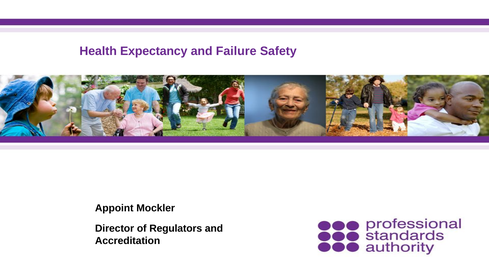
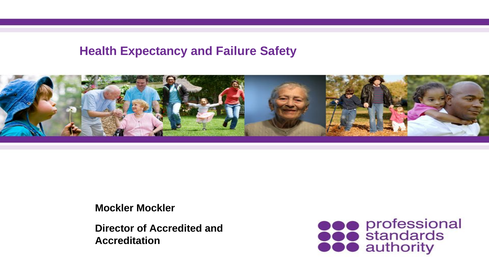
Appoint: Appoint -> Mockler (114, 208)
Regulators: Regulators -> Accredited (176, 228)
